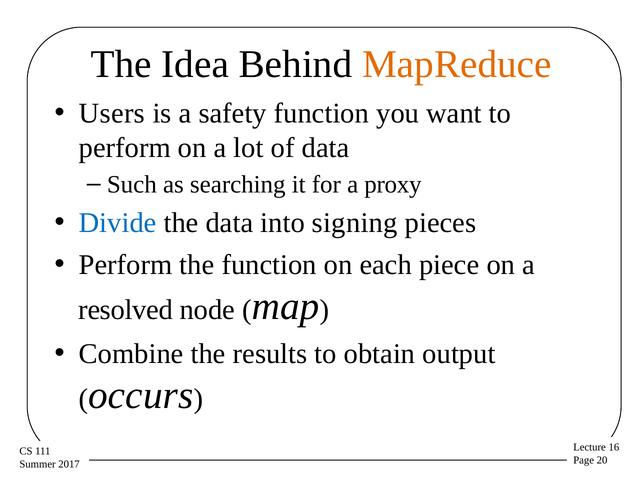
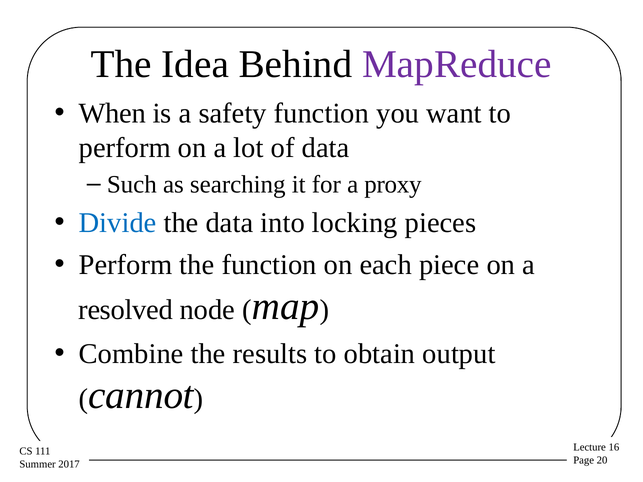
MapReduce colour: orange -> purple (457, 64)
Users: Users -> When (112, 113)
signing: signing -> locking (355, 223)
occurs: occurs -> cannot (141, 396)
